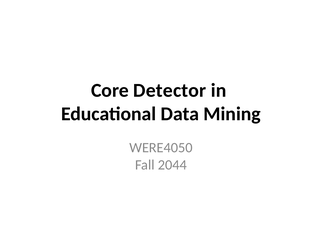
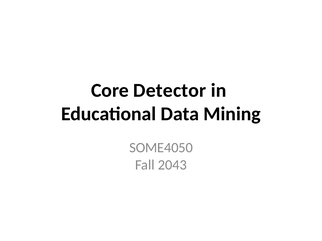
WERE4050: WERE4050 -> SOME4050 (161, 148)
2044: 2044 -> 2043 (172, 165)
